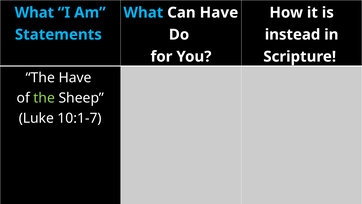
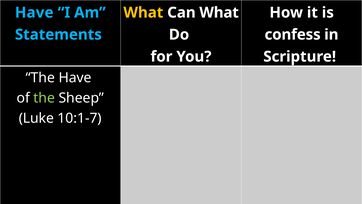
What: What -> Have (34, 13)
What colour: light blue -> yellow (143, 13)
Can Have: Have -> What (219, 13)
instead: instead -> confess (293, 35)
